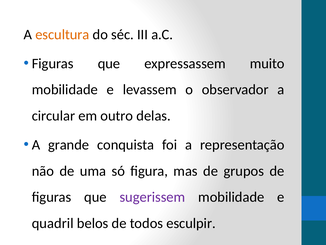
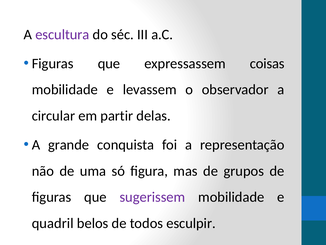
escultura colour: orange -> purple (62, 34)
muito: muito -> coisas (267, 63)
outro: outro -> partir (117, 116)
